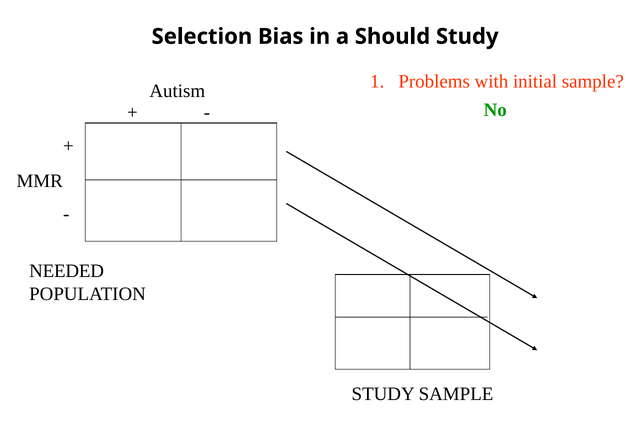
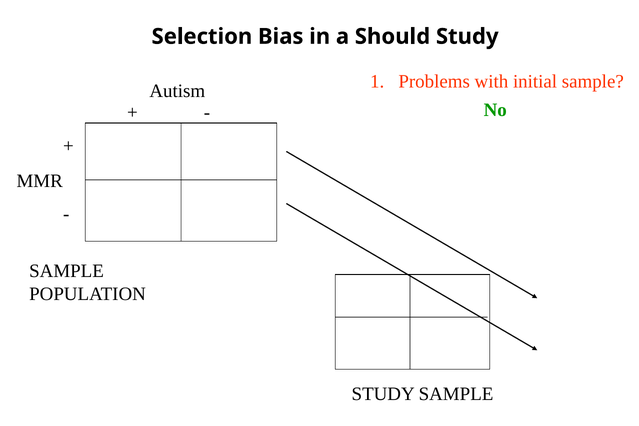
NEEDED: NEEDED -> SAMPLE (67, 271)
